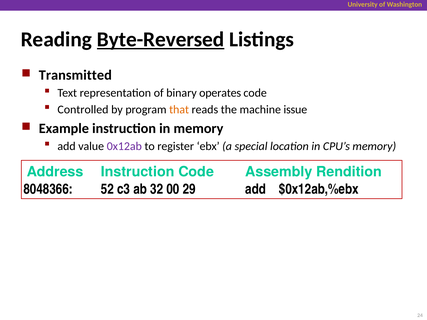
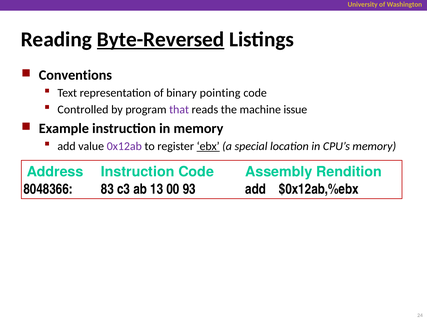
Transmitted: Transmitted -> Conventions (75, 75)
operates: operates -> pointing (220, 93)
that colour: orange -> purple (179, 110)
ebx underline: none -> present (208, 146)
52: 52 -> 83 (107, 189)
32: 32 -> 13 (157, 189)
29: 29 -> 93 (189, 189)
